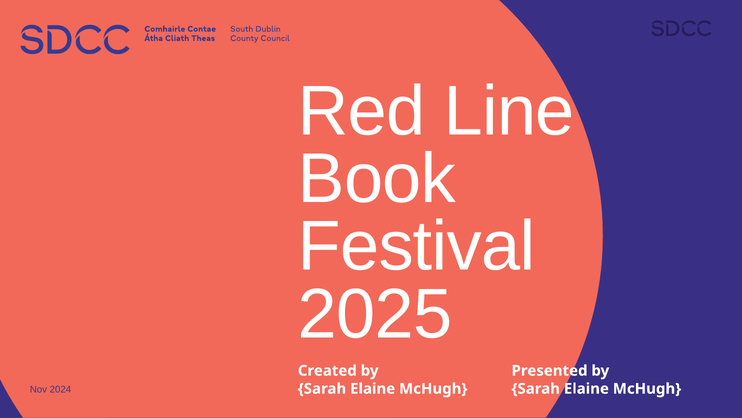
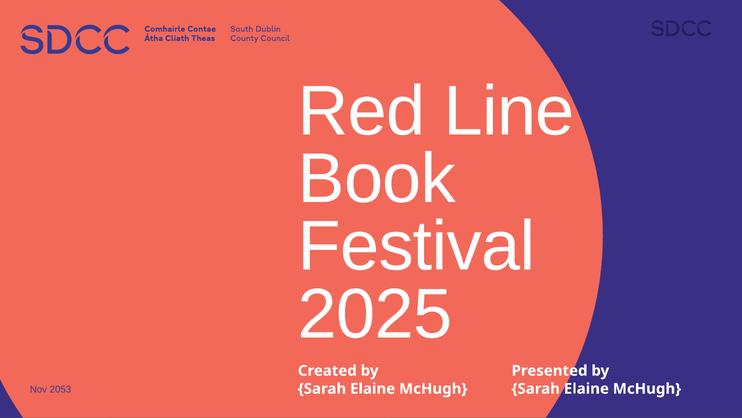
2024: 2024 -> 2053 (60, 389)
